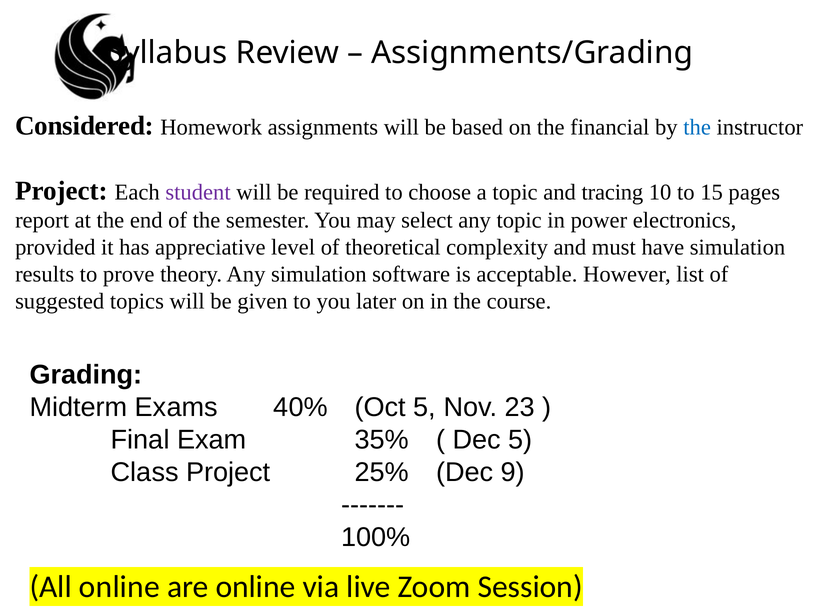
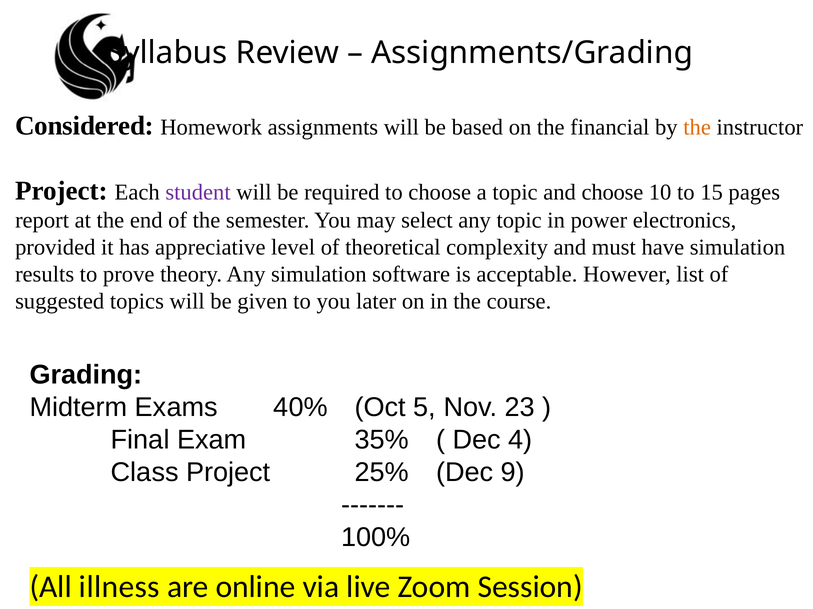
the colour: blue -> orange (697, 127)
and tracing: tracing -> choose (612, 192)
Dec 5: 5 -> 4 (520, 440)
All online: online -> illness (119, 588)
